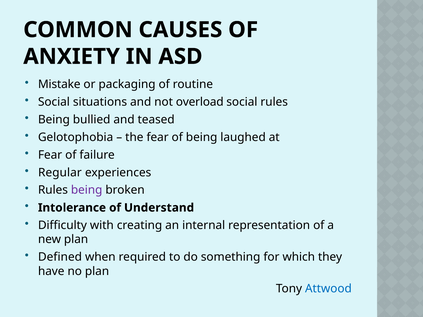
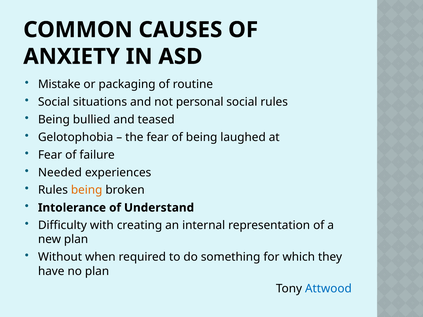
overload: overload -> personal (200, 102)
Regular: Regular -> Needed (60, 173)
being colour: purple -> orange (87, 190)
Defined: Defined -> Without (60, 257)
